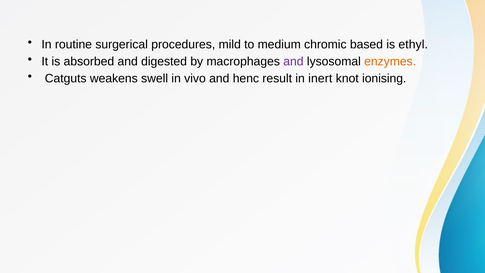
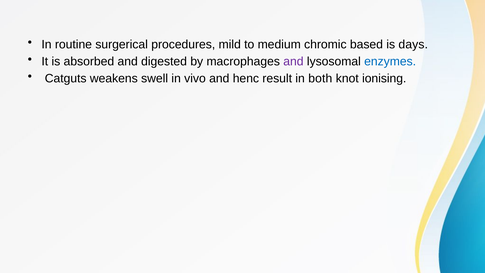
ethyl: ethyl -> days (413, 45)
enzymes colour: orange -> blue (390, 62)
inert: inert -> both (320, 79)
